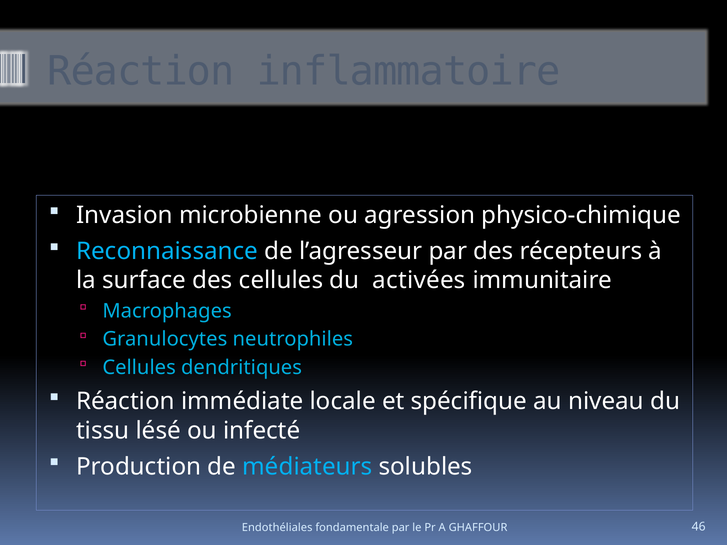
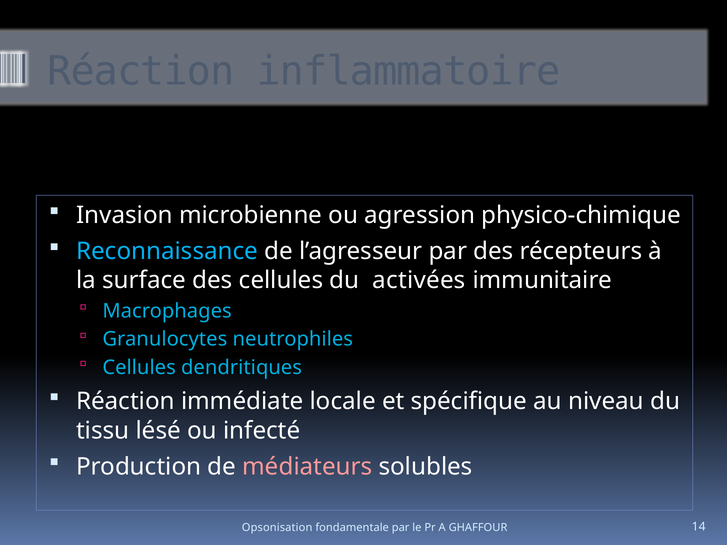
médiateurs colour: light blue -> pink (307, 467)
Endothéliales: Endothéliales -> Opsonisation (277, 528)
46: 46 -> 14 (699, 527)
